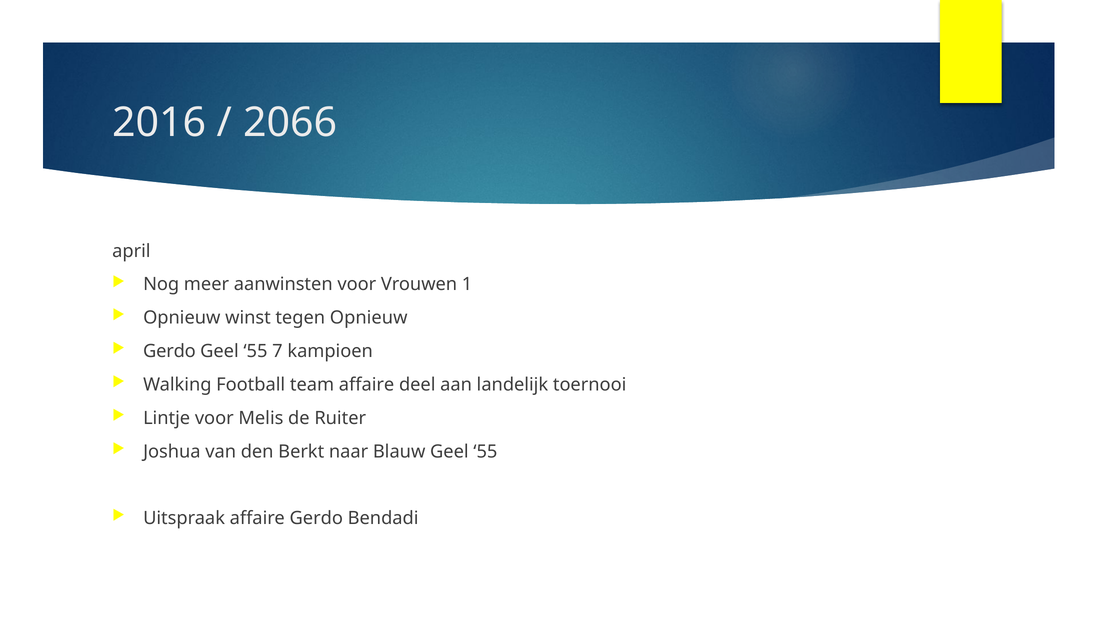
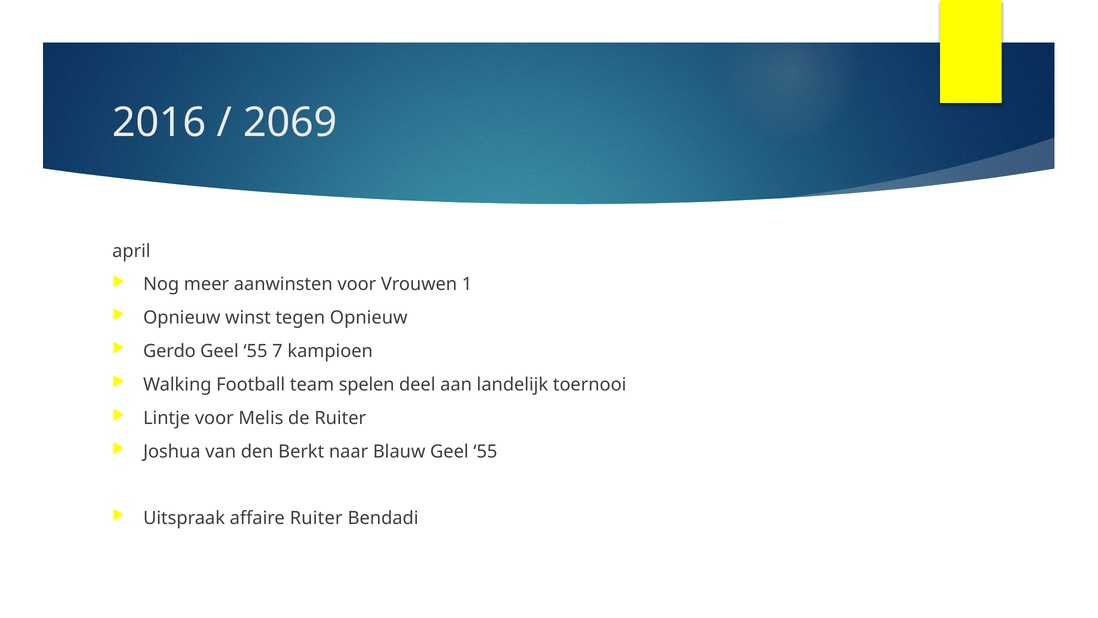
2066: 2066 -> 2069 (290, 122)
team affaire: affaire -> spelen (367, 384)
affaire Gerdo: Gerdo -> Ruiter (316, 518)
